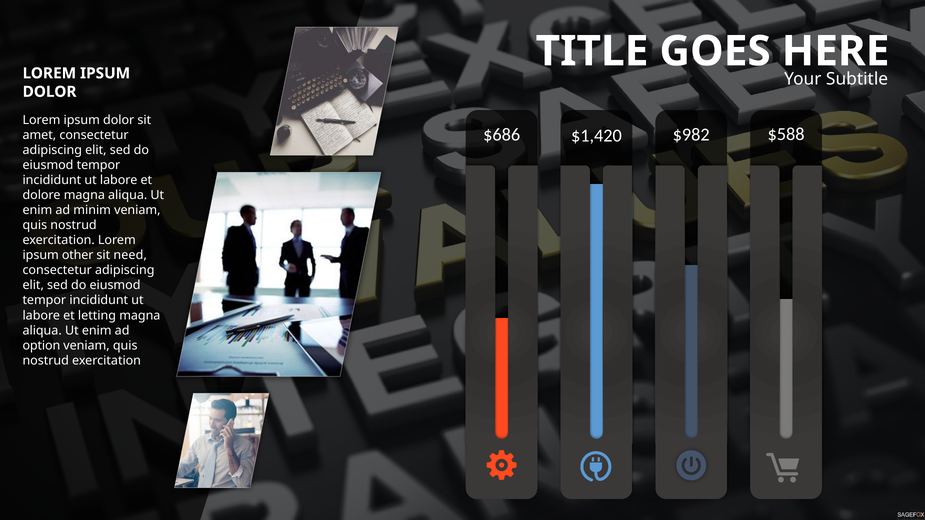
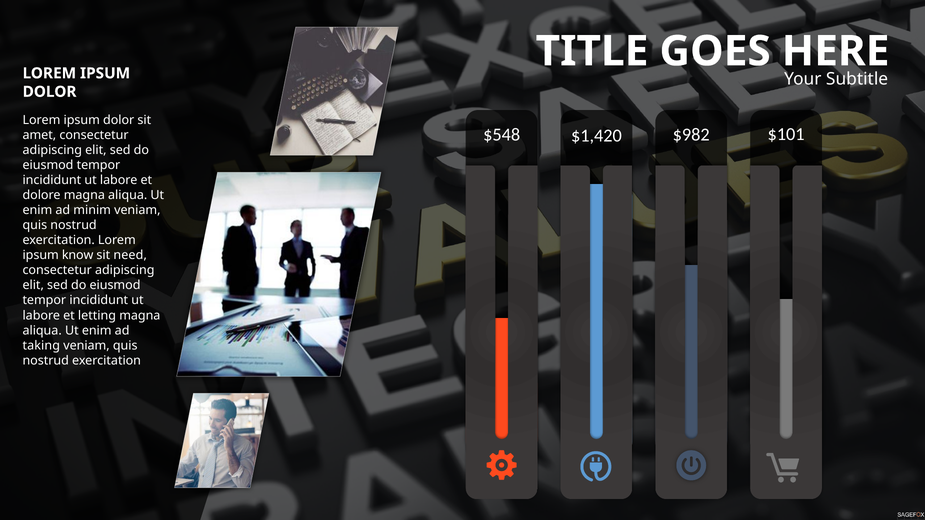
$686: $686 -> $548 (502, 135)
$588: $588 -> $101 (786, 134)
other: other -> know (78, 255)
option: option -> taking (41, 346)
